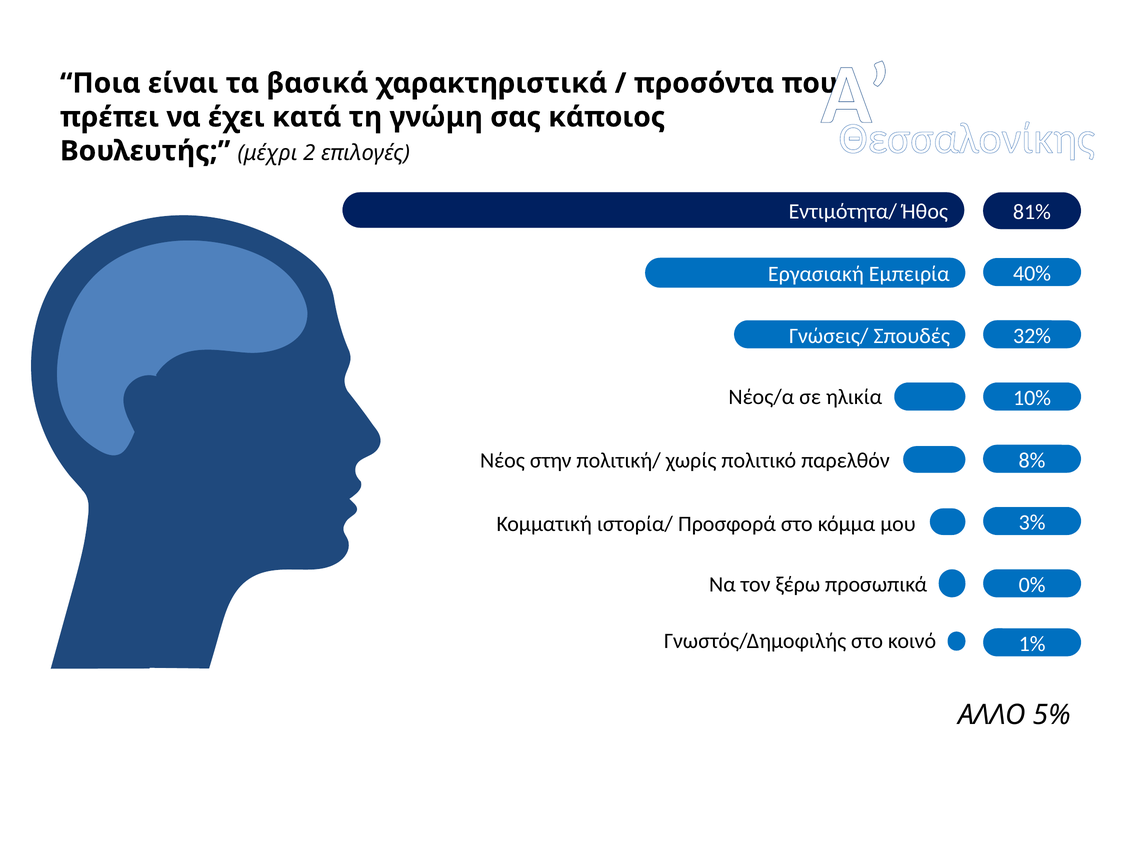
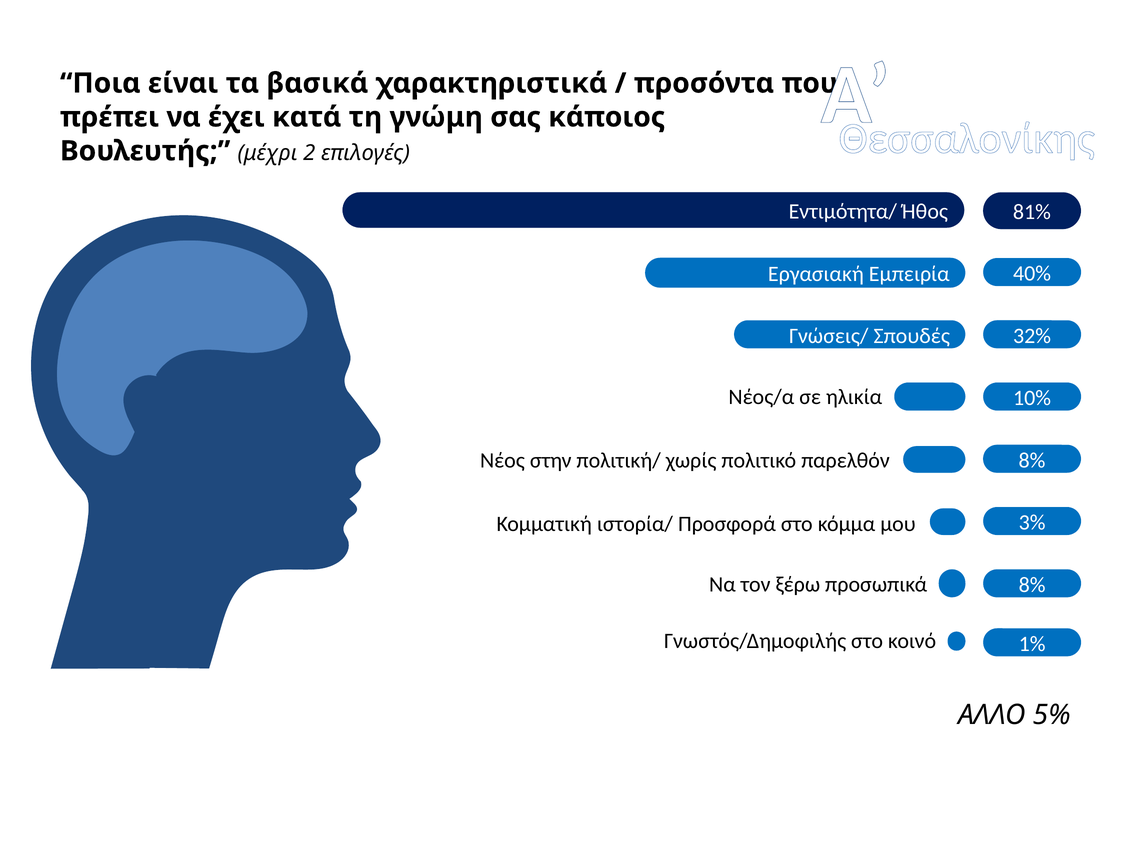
0%: 0% -> 8% (1032, 585)
